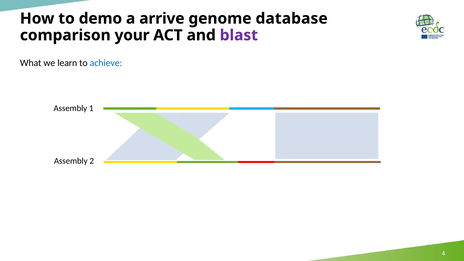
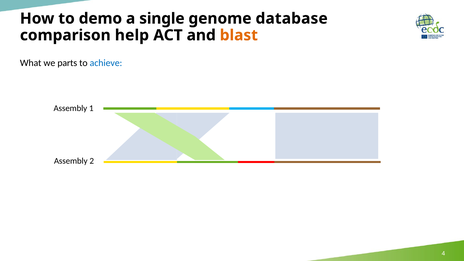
arrive: arrive -> single (162, 19)
your: your -> help (132, 35)
blast colour: purple -> orange (239, 35)
learn: learn -> parts (67, 63)
